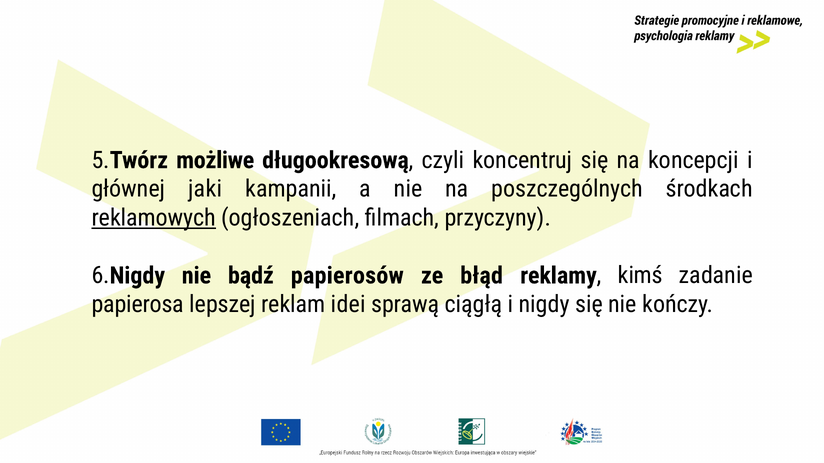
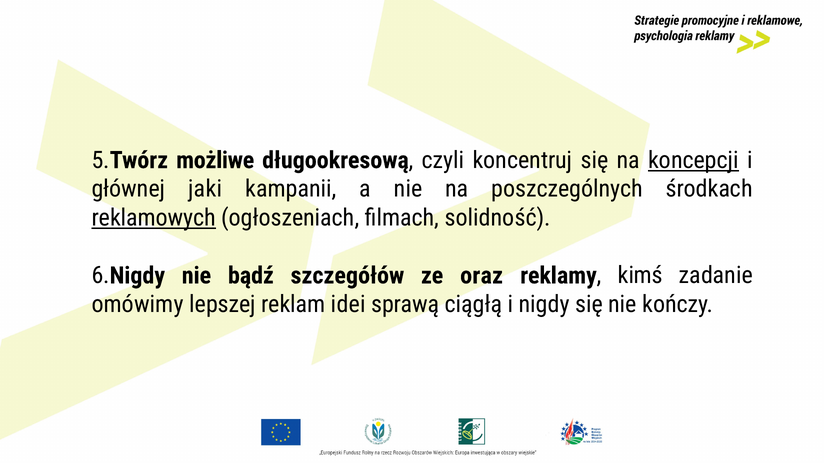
koncepcji underline: none -> present (693, 160)
przyczyny: przyczyny -> solidność (498, 218)
papierosów: papierosów -> szczegółów (347, 276)
błąd: błąd -> oraz (482, 276)
papierosa: papierosa -> omówimy (138, 305)
